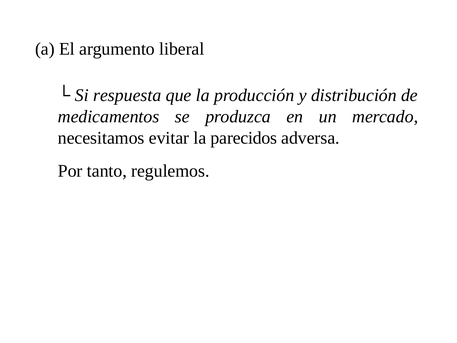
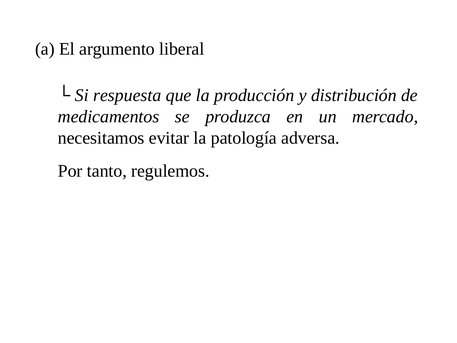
parecidos: parecidos -> patología (244, 138)
